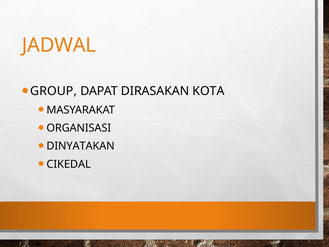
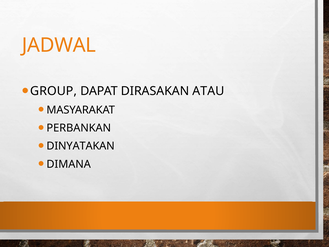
KOTA: KOTA -> ATAU (208, 91)
ORGANISASI: ORGANISASI -> PERBANKAN (79, 128)
CIKEDAL: CIKEDAL -> DIMANA (69, 164)
